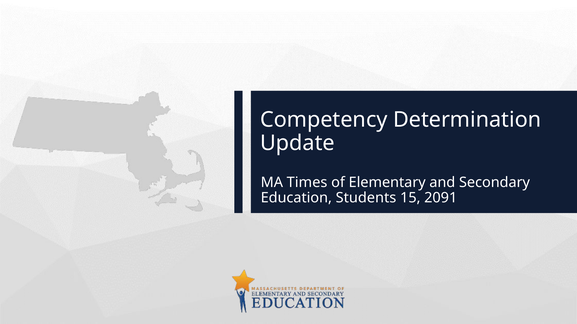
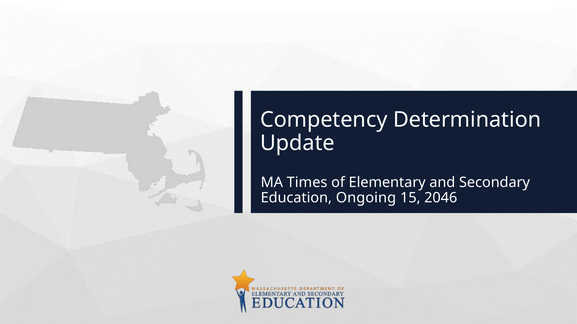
Students: Students -> Ongoing (366, 198)
2091: 2091 -> 2046 (441, 198)
